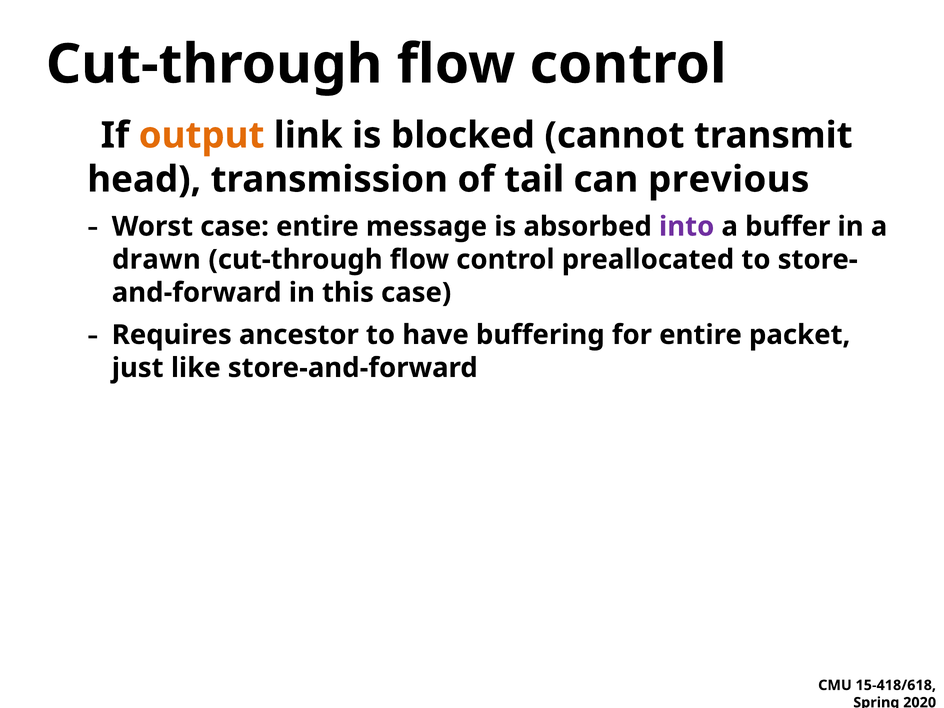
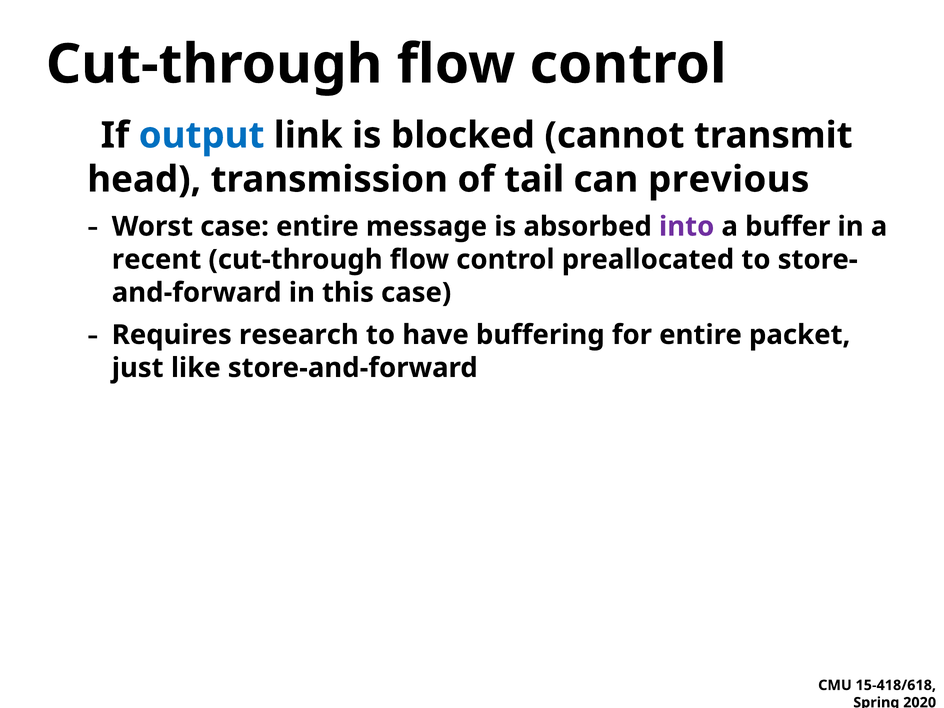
output colour: orange -> blue (202, 135)
drawn: drawn -> recent (157, 260)
ancestor: ancestor -> research (299, 335)
